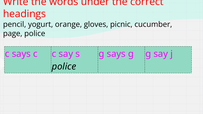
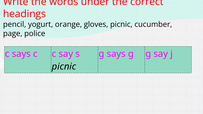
police: police -> picnic (64, 67)
